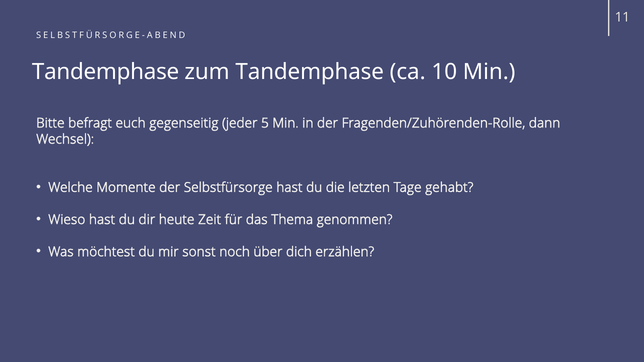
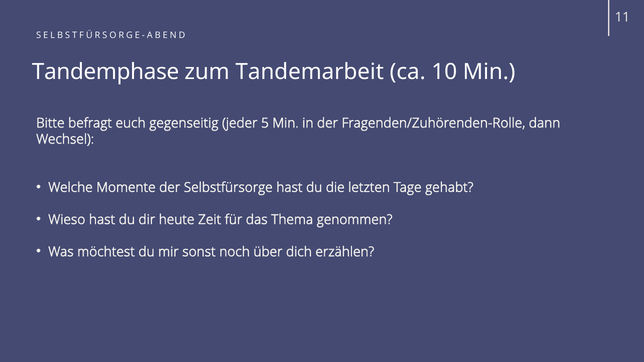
zum Tandemphase: Tandemphase -> Tandemarbeit (310, 72)
